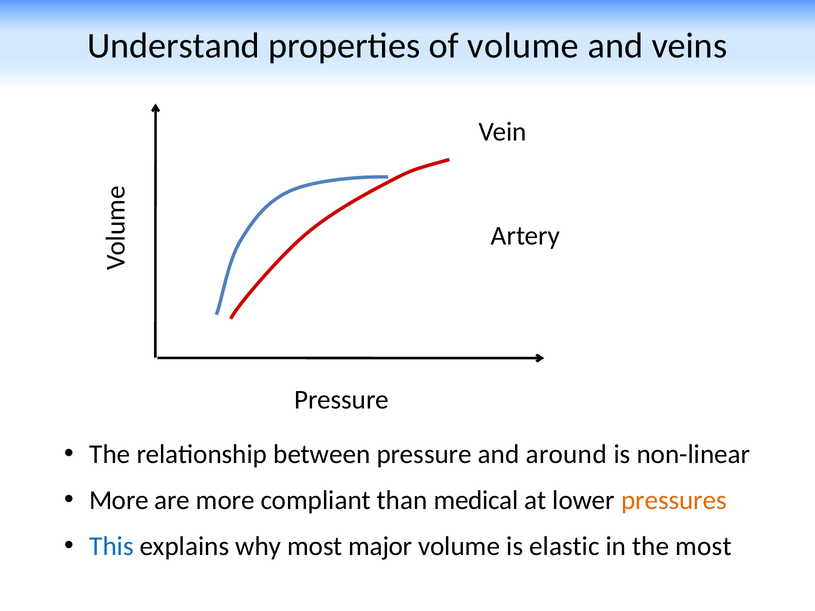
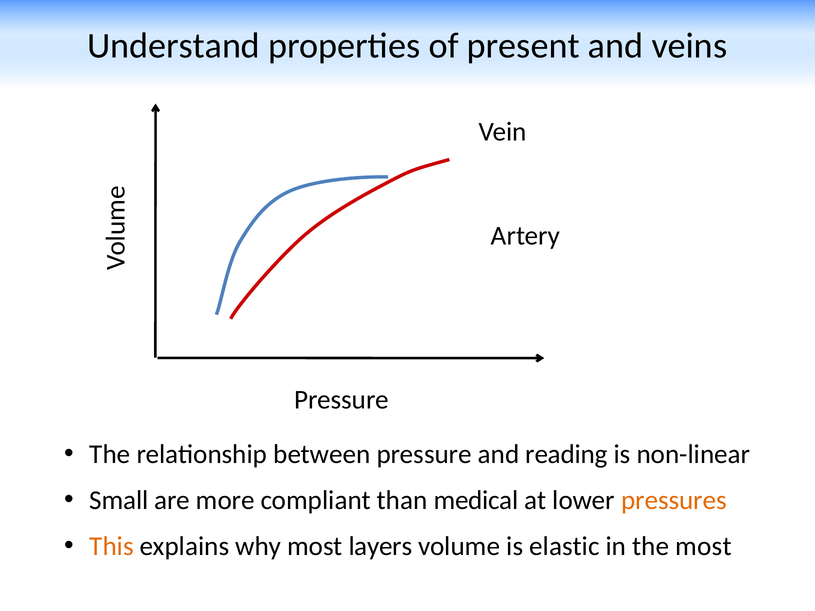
of volume: volume -> present (523, 46)
around: around -> reading (567, 454)
More: More -> Small (119, 500)
This colour: blue -> orange (112, 547)
major: major -> layers (380, 547)
